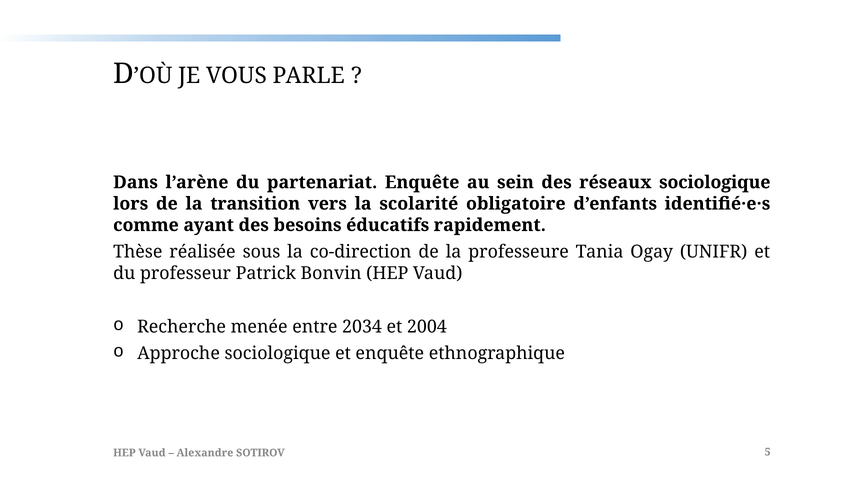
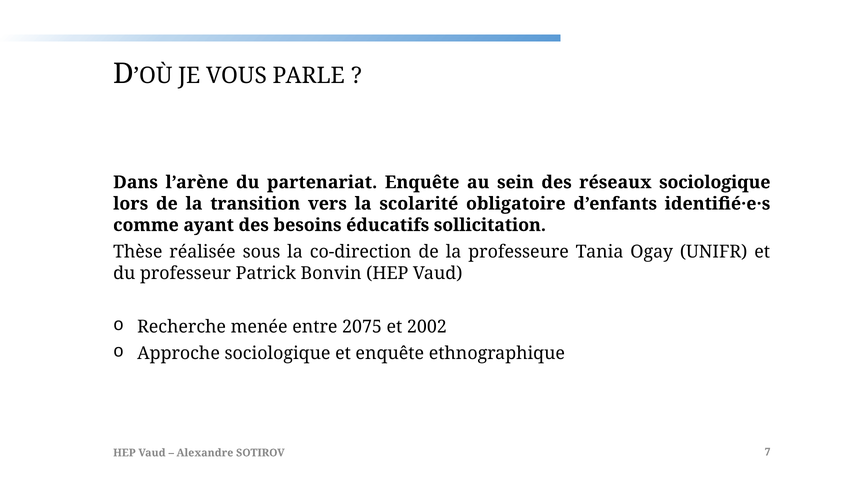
rapidement: rapidement -> sollicitation (490, 225)
2034: 2034 -> 2075 (362, 326)
2004: 2004 -> 2002 (427, 326)
5: 5 -> 7 (768, 451)
